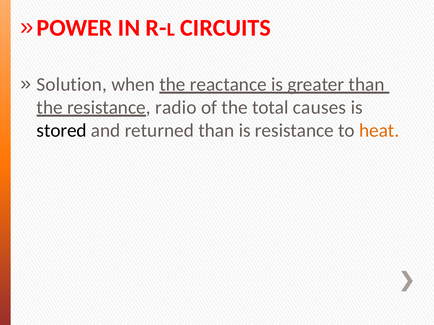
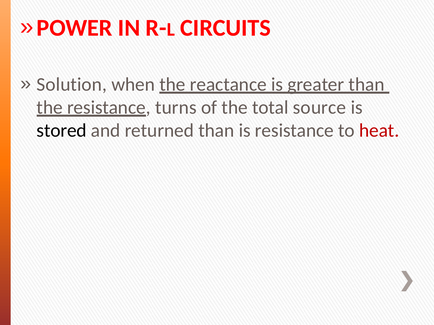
radio: radio -> turns (176, 108)
causes: causes -> source (320, 108)
heat colour: orange -> red (379, 131)
